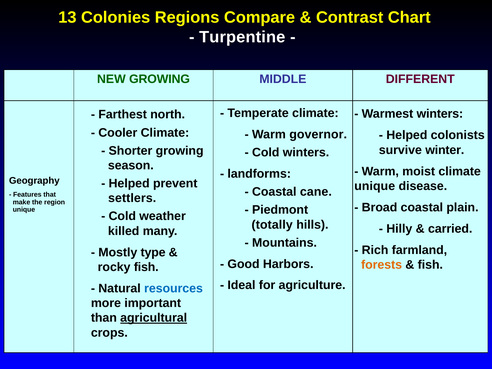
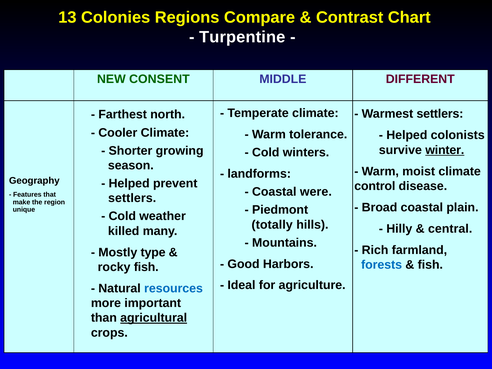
NEW GROWING: GROWING -> CONSENT (159, 79)
Warmest winters: winters -> settlers (440, 114)
governor: governor -> tolerance (318, 134)
winter underline: none -> present (445, 150)
unique: unique -> control (375, 186)
cane: cane -> were (316, 192)
carried: carried -> central (450, 229)
forests colour: orange -> blue (382, 265)
